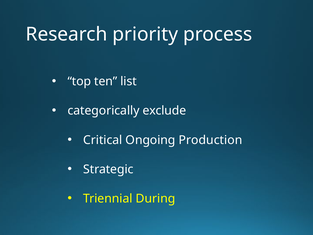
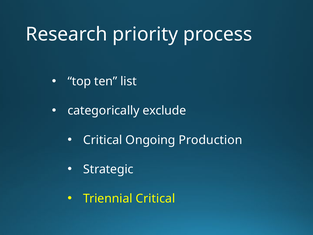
Triennial During: During -> Critical (155, 198)
